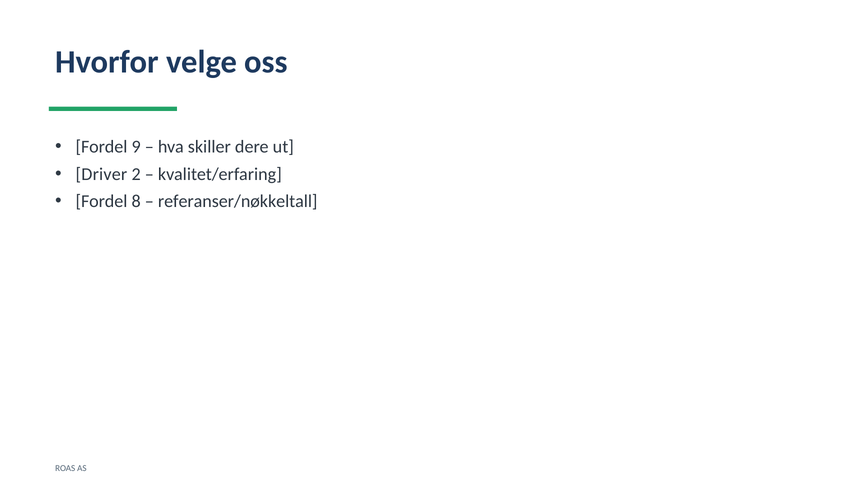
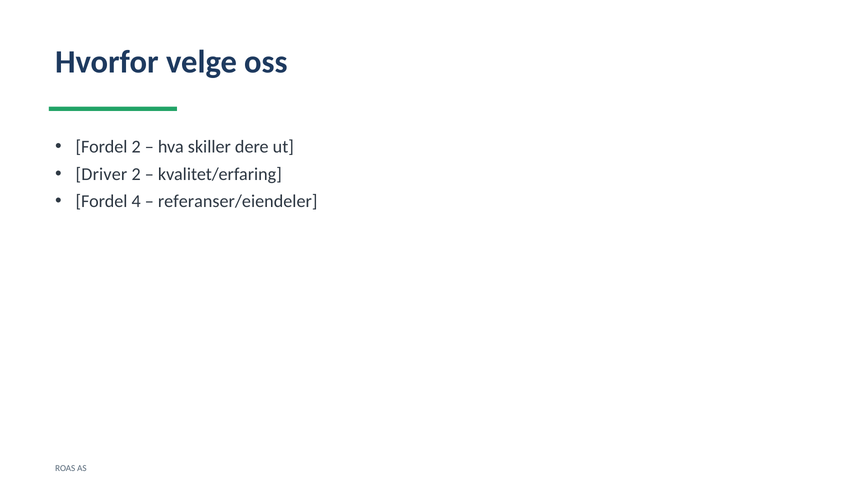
Fordel 9: 9 -> 2 (136, 147)
8: 8 -> 4 (136, 201)
referanser/nøkkeltall: referanser/nøkkeltall -> referanser/eiendeler (238, 201)
